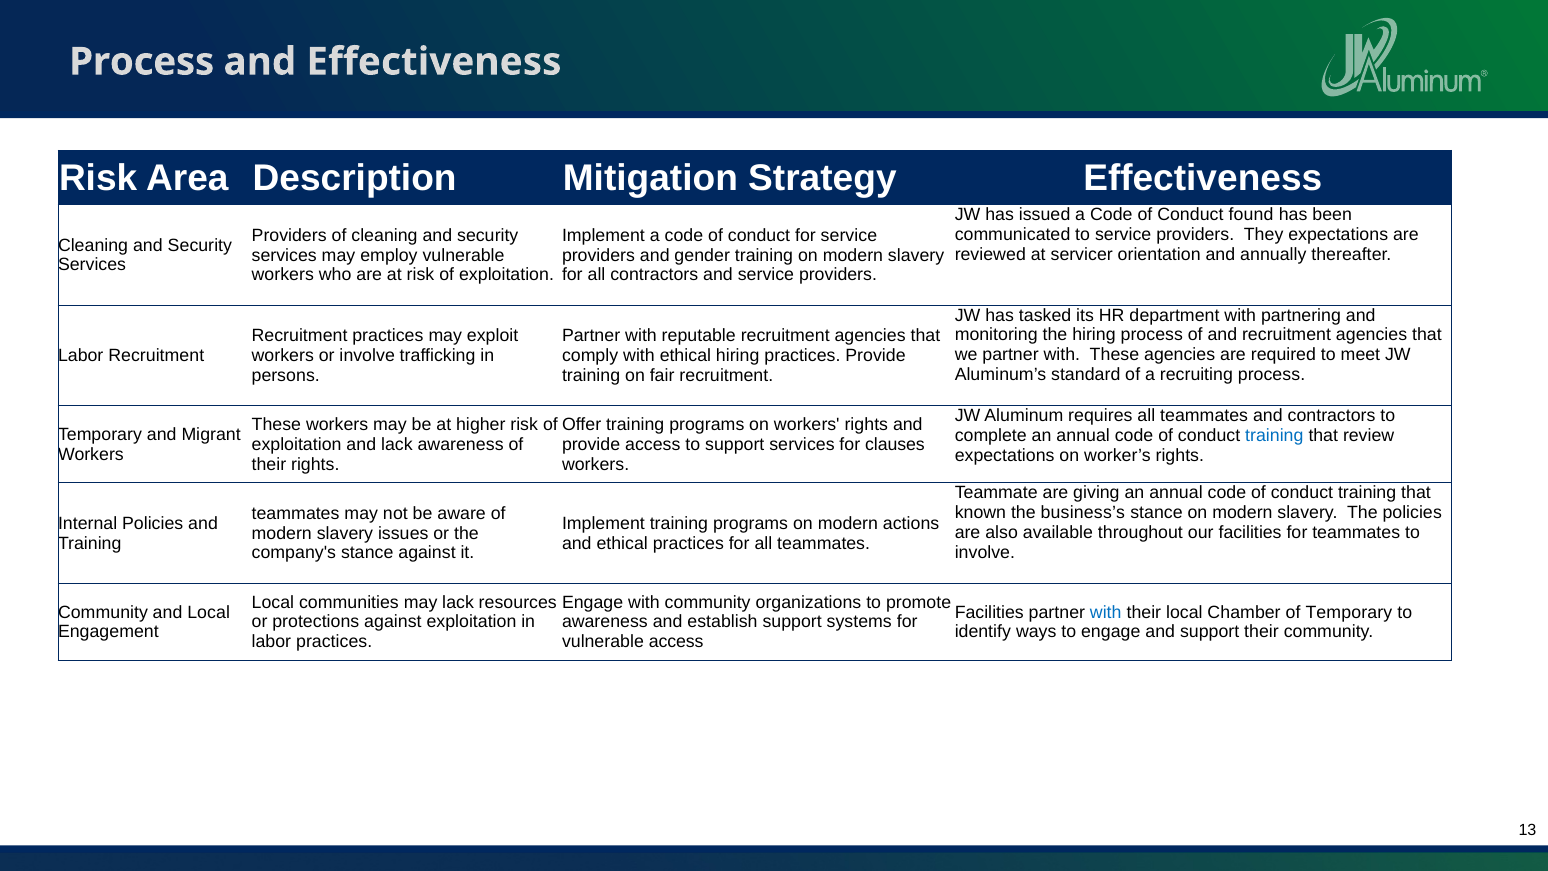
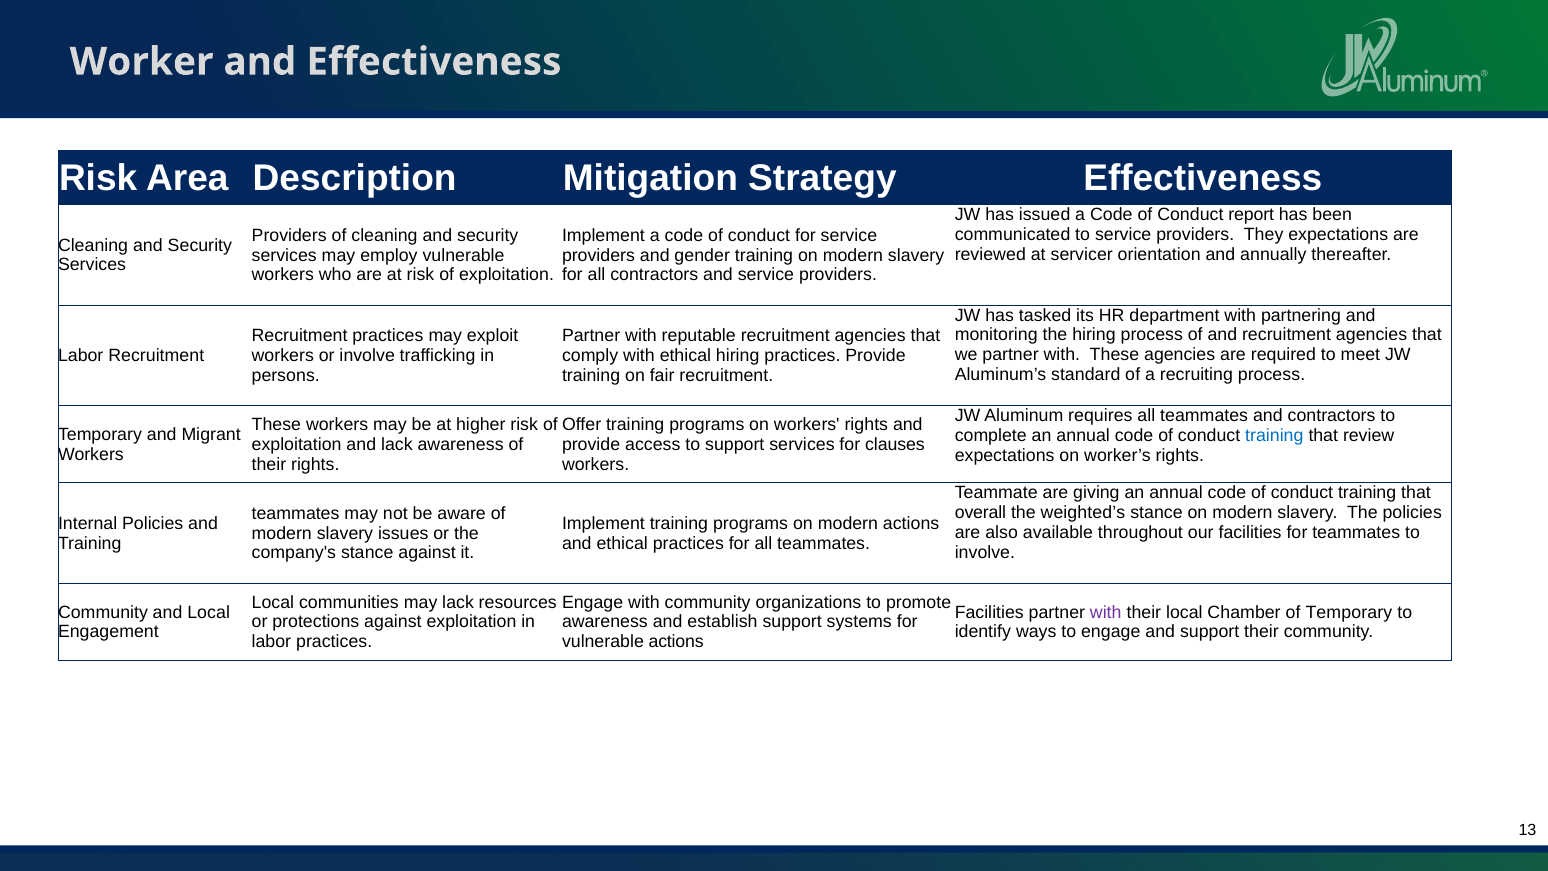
Process: Process -> Worker (142, 62)
found: found -> report (1251, 215)
known: known -> overall (980, 513)
business’s: business’s -> weighted’s (1083, 513)
with colour: blue -> purple (1106, 612)
vulnerable access: access -> actions (676, 642)
